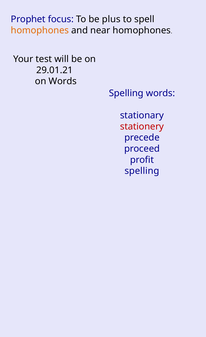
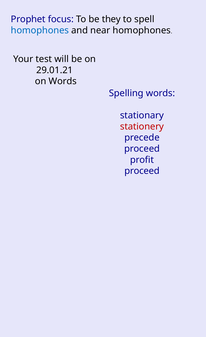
plus: plus -> they (111, 19)
homophones colour: orange -> blue (40, 30)
spelling: spelling -> proceed (142, 171)
